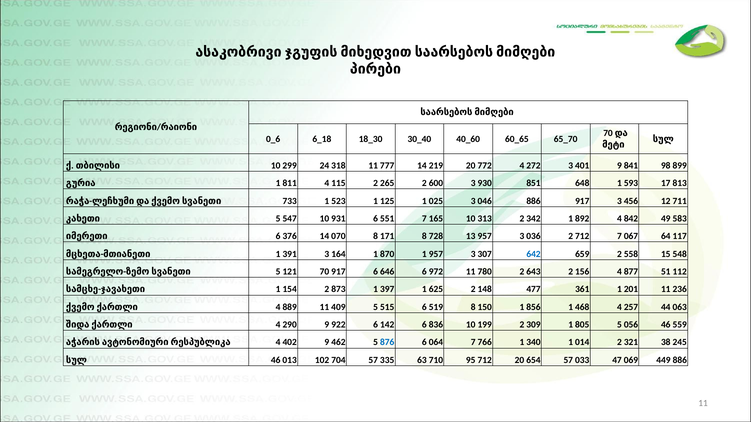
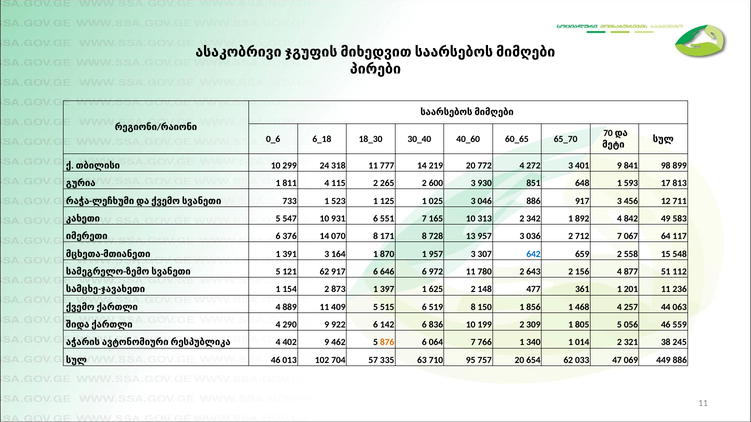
121 70: 70 -> 62 (324, 272)
876 colour: blue -> orange (387, 343)
95 712: 712 -> 757 (485, 360)
654 57: 57 -> 62 (568, 360)
